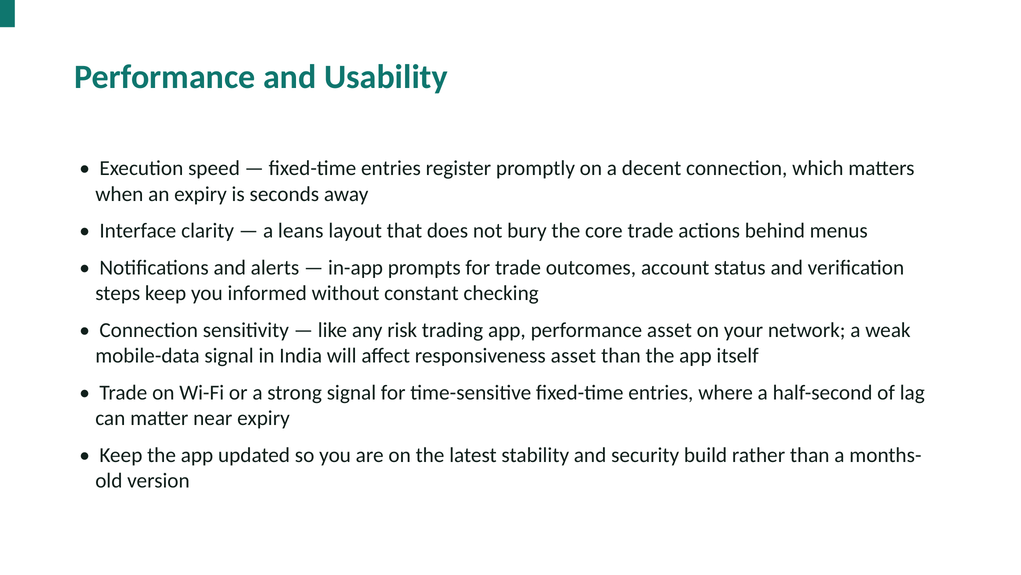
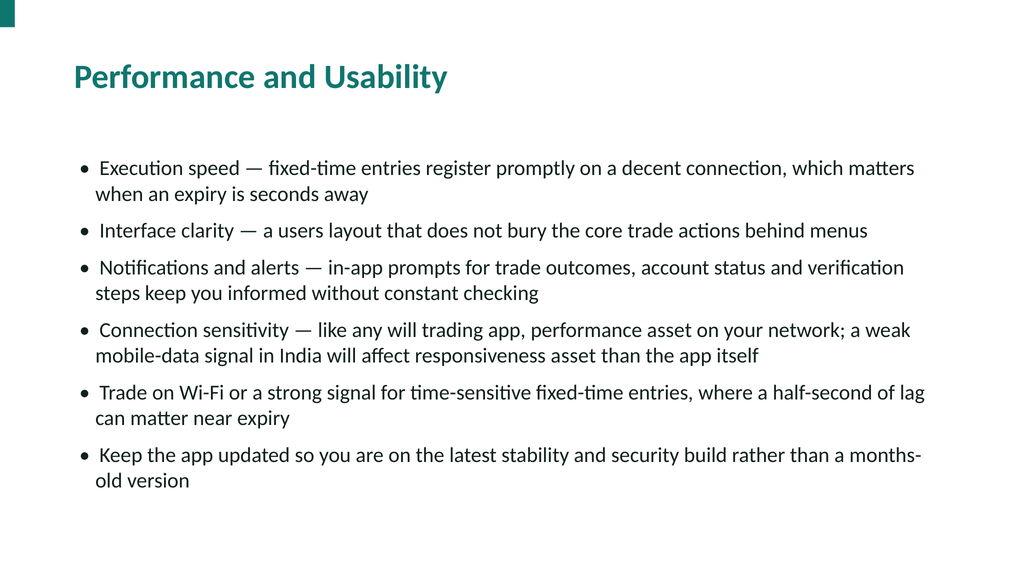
leans: leans -> users (301, 231)
any risk: risk -> will (402, 330)
